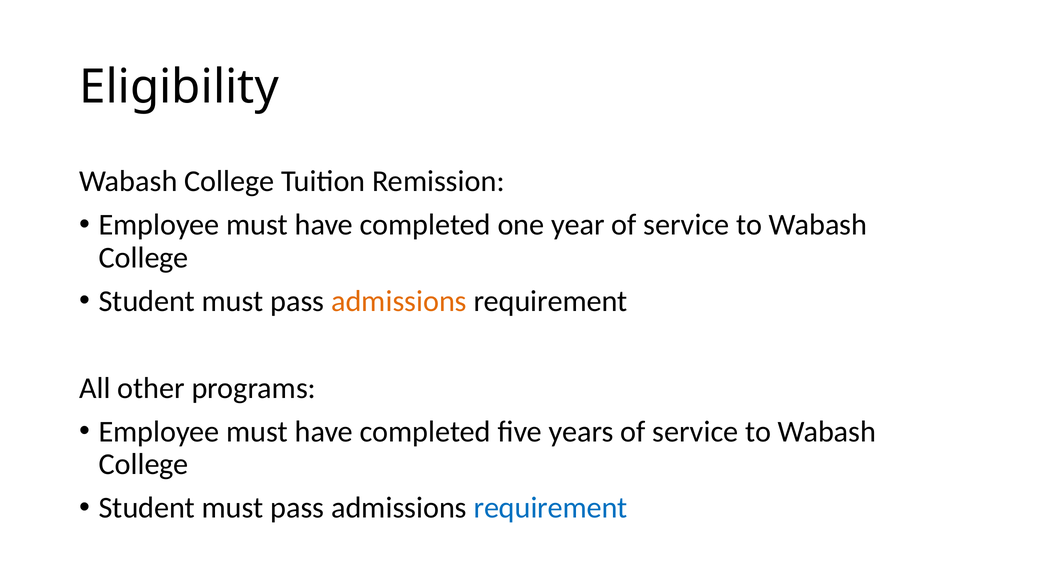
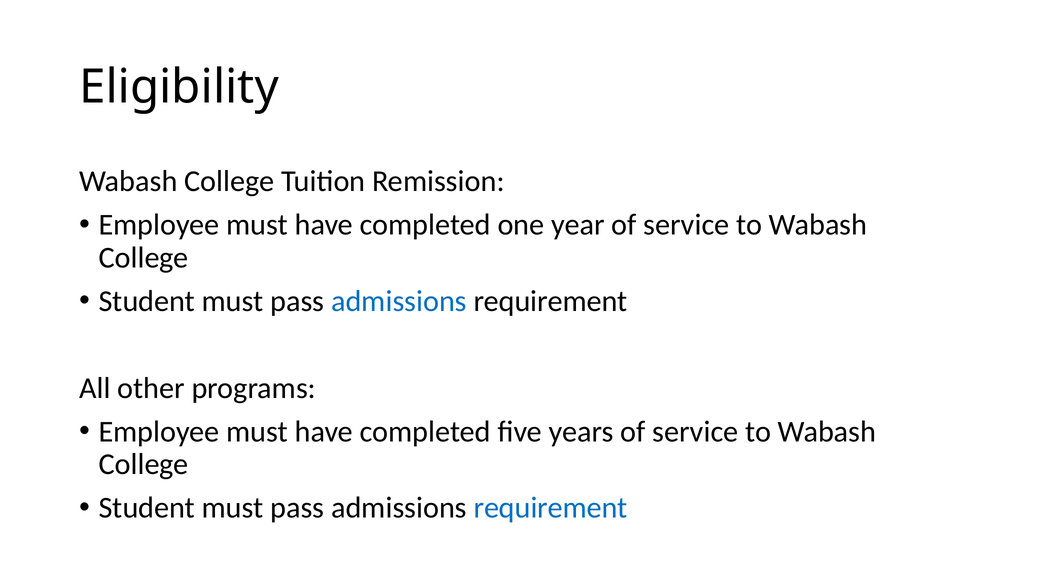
admissions colour: orange -> blue (399, 301)
